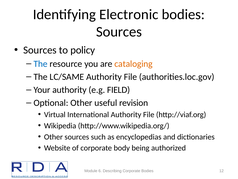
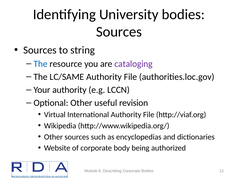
Electronic: Electronic -> University (129, 14)
policy: policy -> string (83, 50)
cataloging colour: orange -> purple (134, 64)
FIELD: FIELD -> LCCN (118, 90)
